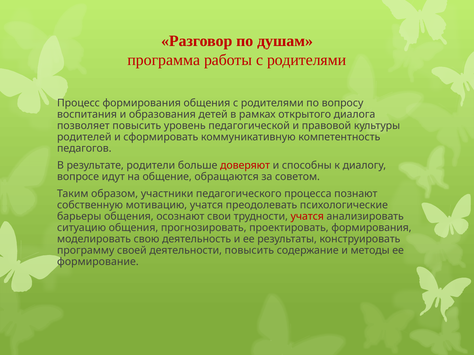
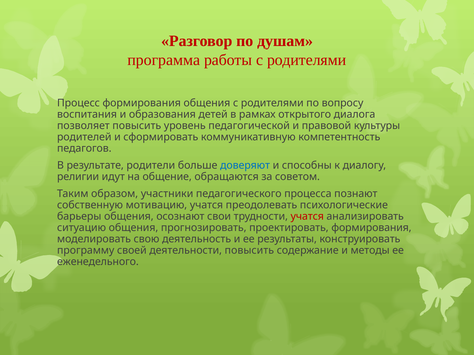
доверяют colour: red -> blue (245, 166)
вопросе: вопросе -> религии (78, 177)
формирование: формирование -> еженедельного (98, 262)
